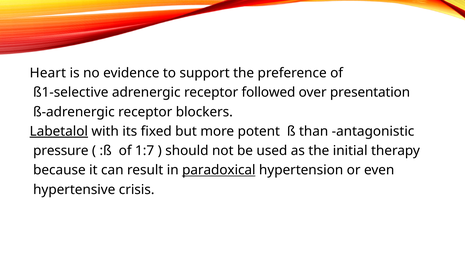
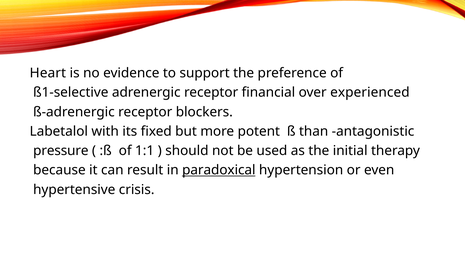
followed: followed -> financial (268, 93)
presentation: presentation -> experienced (370, 93)
Labetalol underline: present -> none (59, 132)
1:7: 1:7 -> 1:1 (145, 151)
